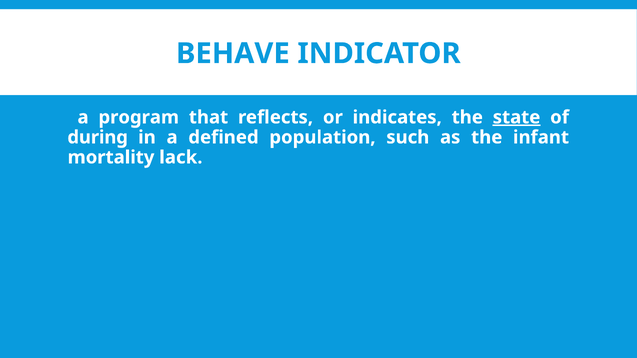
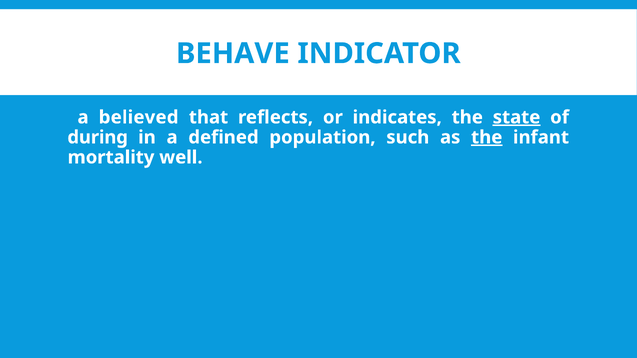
program: program -> believed (139, 117)
the underline: none -> present (487, 137)
lack: lack -> well (181, 157)
